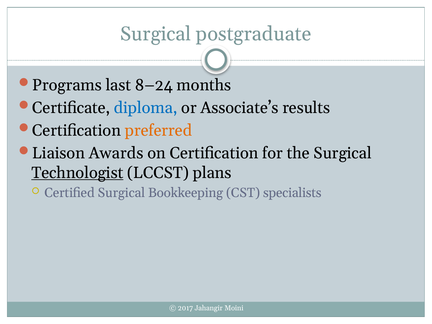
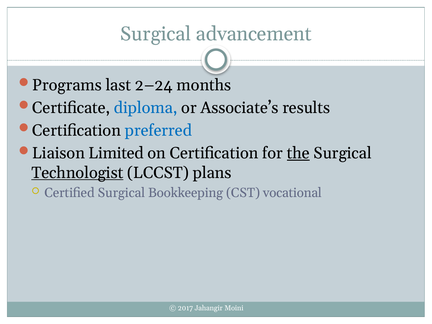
postgraduate: postgraduate -> advancement (254, 34)
8–24: 8–24 -> 2–24 (154, 85)
preferred colour: orange -> blue (158, 131)
Awards: Awards -> Limited (116, 153)
the underline: none -> present (298, 153)
specialists: specialists -> vocational (292, 193)
